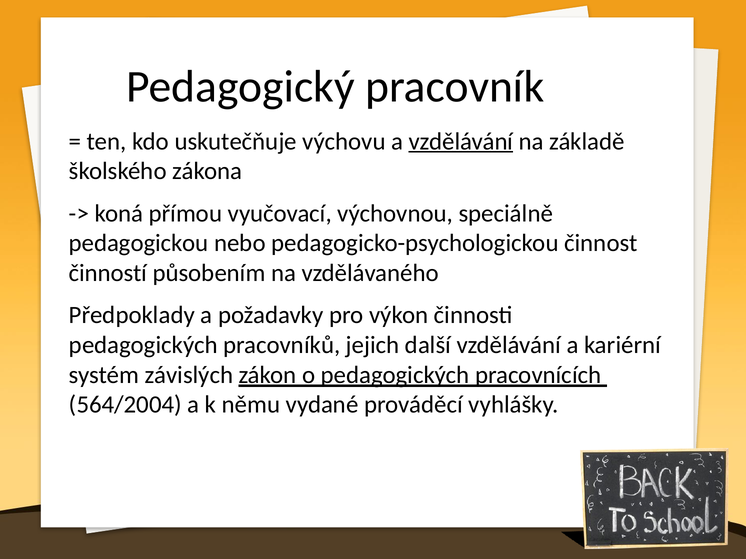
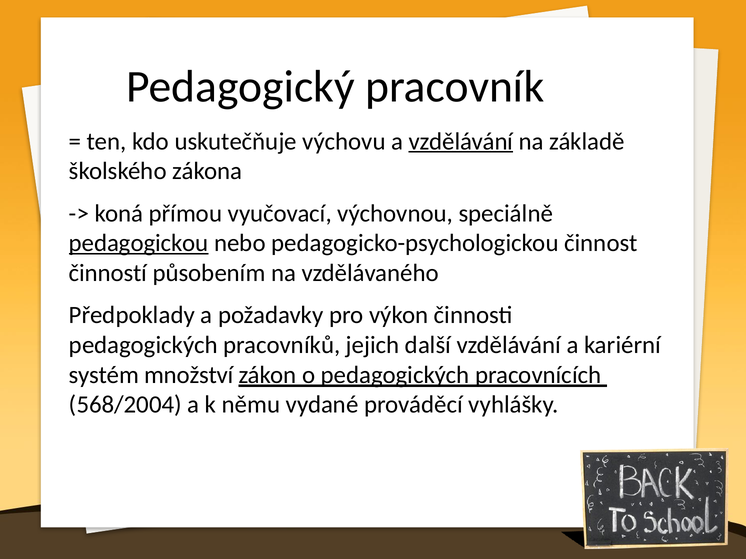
pedagogickou underline: none -> present (139, 243)
závislých: závislých -> množství (189, 375)
564/2004: 564/2004 -> 568/2004 (125, 405)
